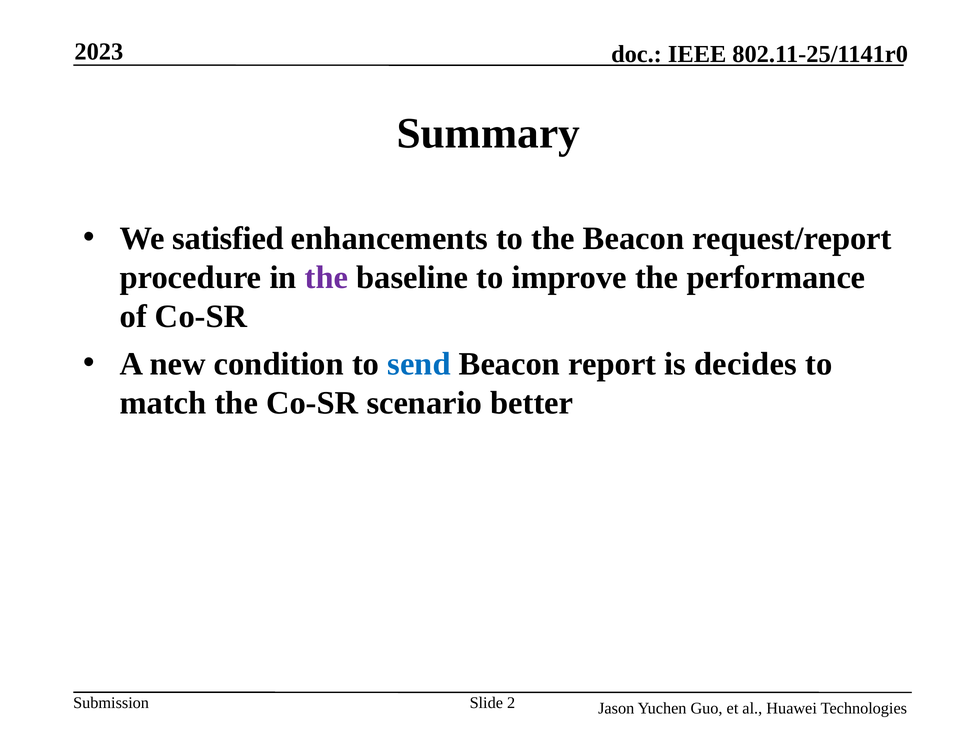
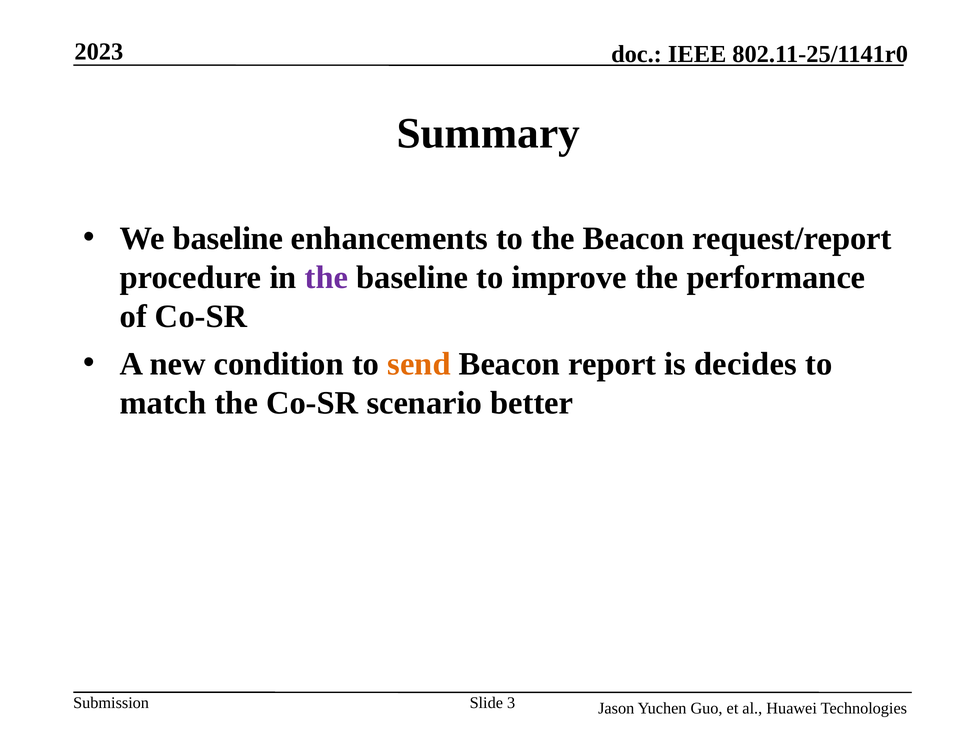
We satisfied: satisfied -> baseline (228, 238)
send colour: blue -> orange (419, 364)
2: 2 -> 3 (511, 703)
